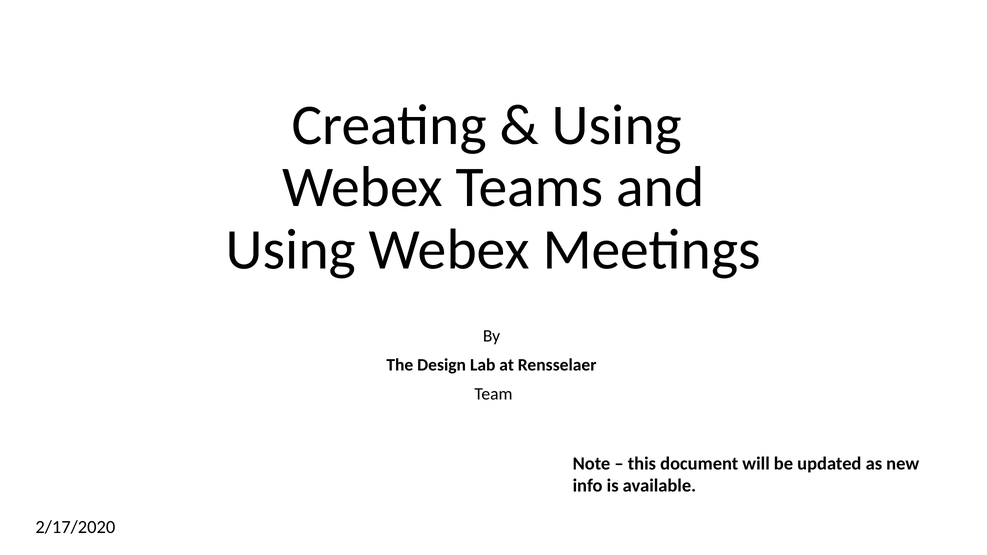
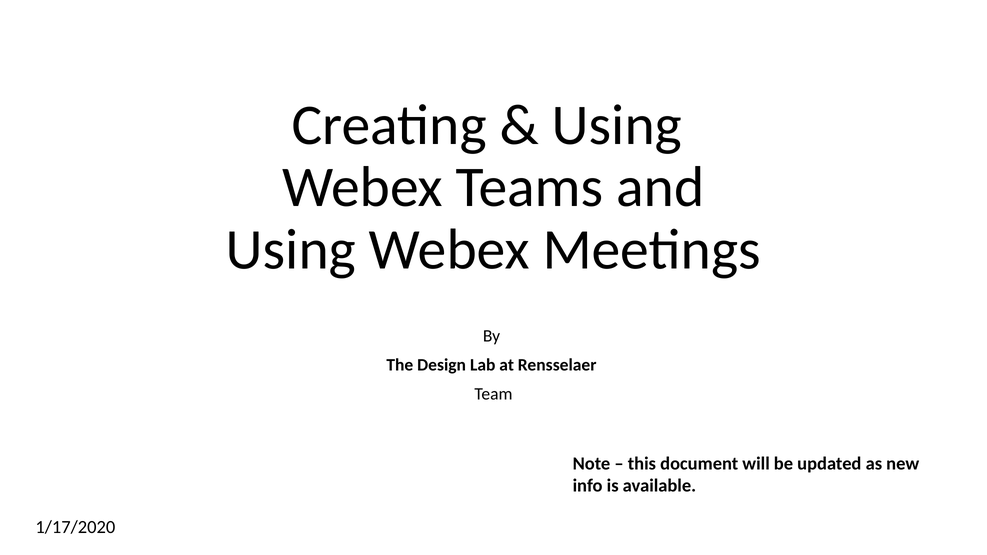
2/17/2020: 2/17/2020 -> 1/17/2020 (75, 527)
